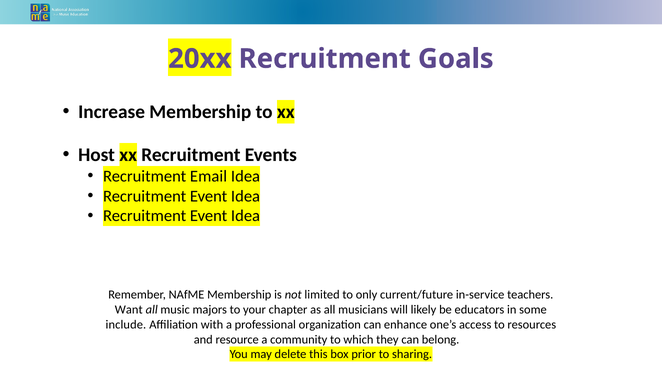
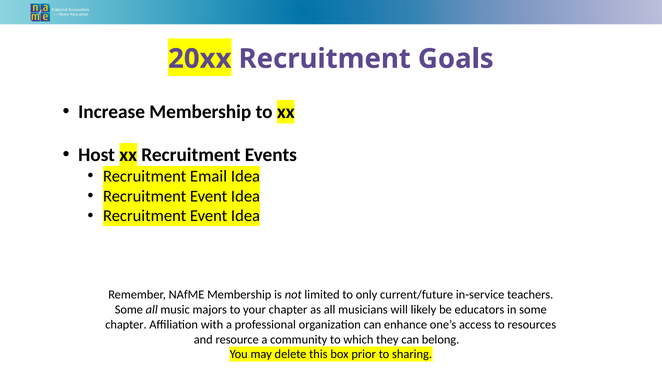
Want: Want -> Some (129, 310)
include: include -> chapter (126, 325)
